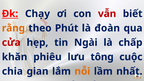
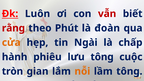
Chạy: Chạy -> Luôn (38, 14)
rằng colour: orange -> red (13, 28)
cửa colour: red -> orange (11, 43)
khăn: khăn -> hành (15, 57)
chia: chia -> tròn (12, 71)
lầm nhất: nhất -> tông (129, 71)
